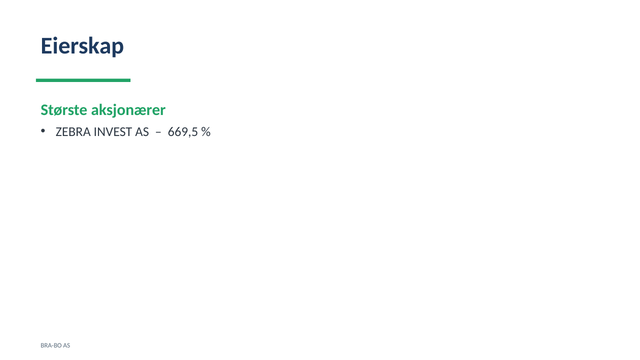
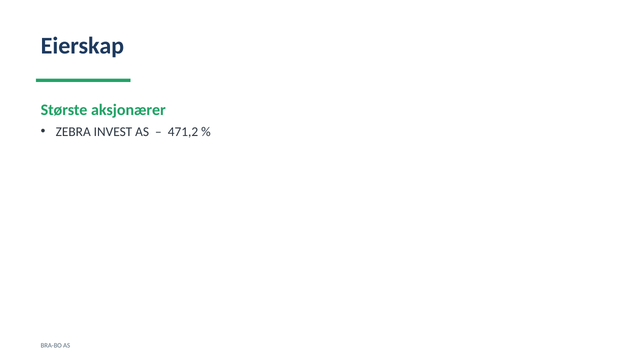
669,5: 669,5 -> 471,2 (183, 132)
